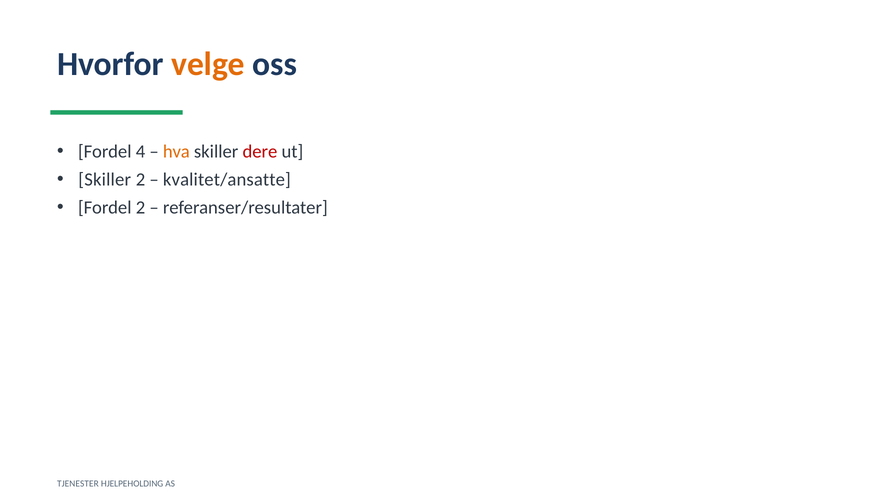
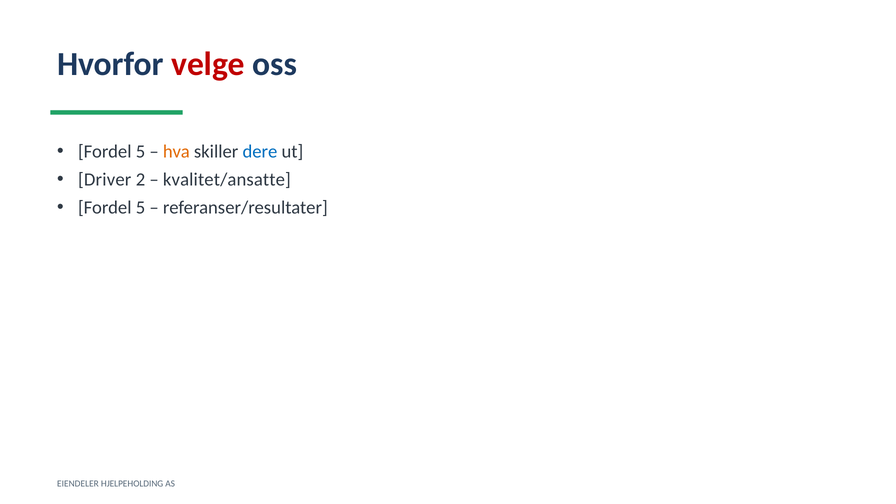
velge colour: orange -> red (208, 64)
4: 4 -> 5 (141, 152)
dere colour: red -> blue (260, 152)
Skiller: Skiller -> Driver (105, 180)
2: 2 -> 5 (141, 208)
TJENESTER: TJENESTER -> EIENDELER (78, 484)
